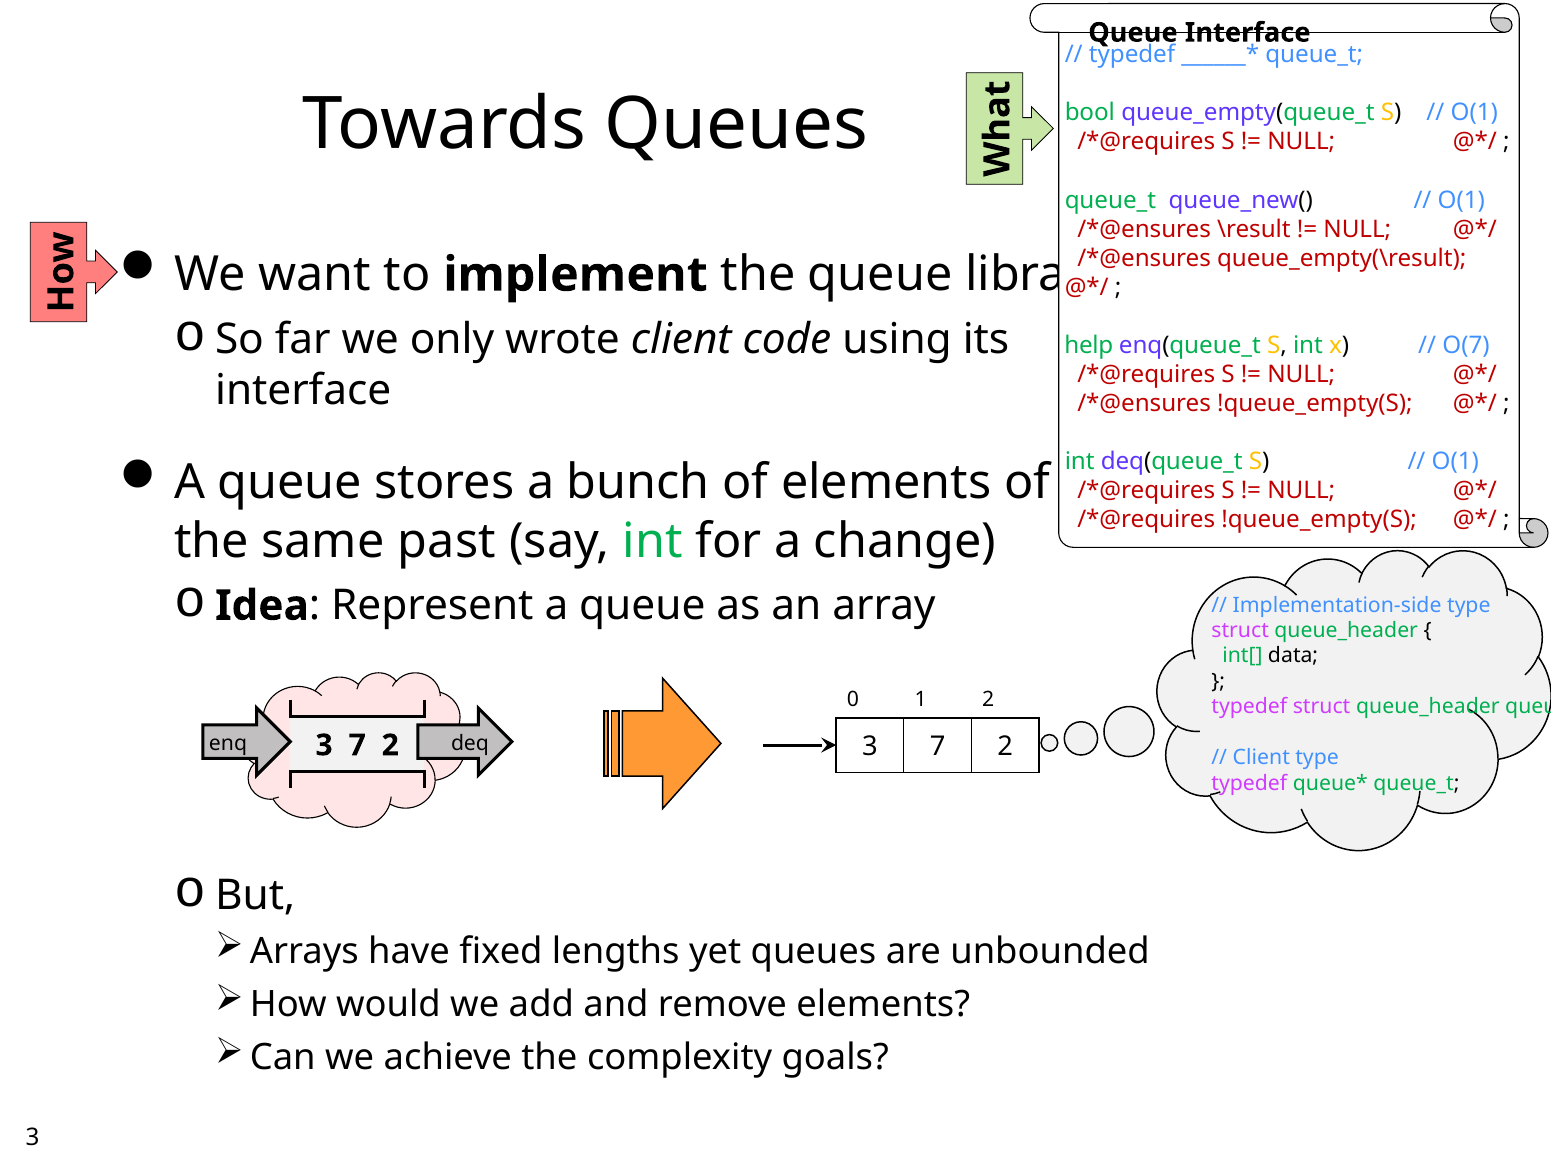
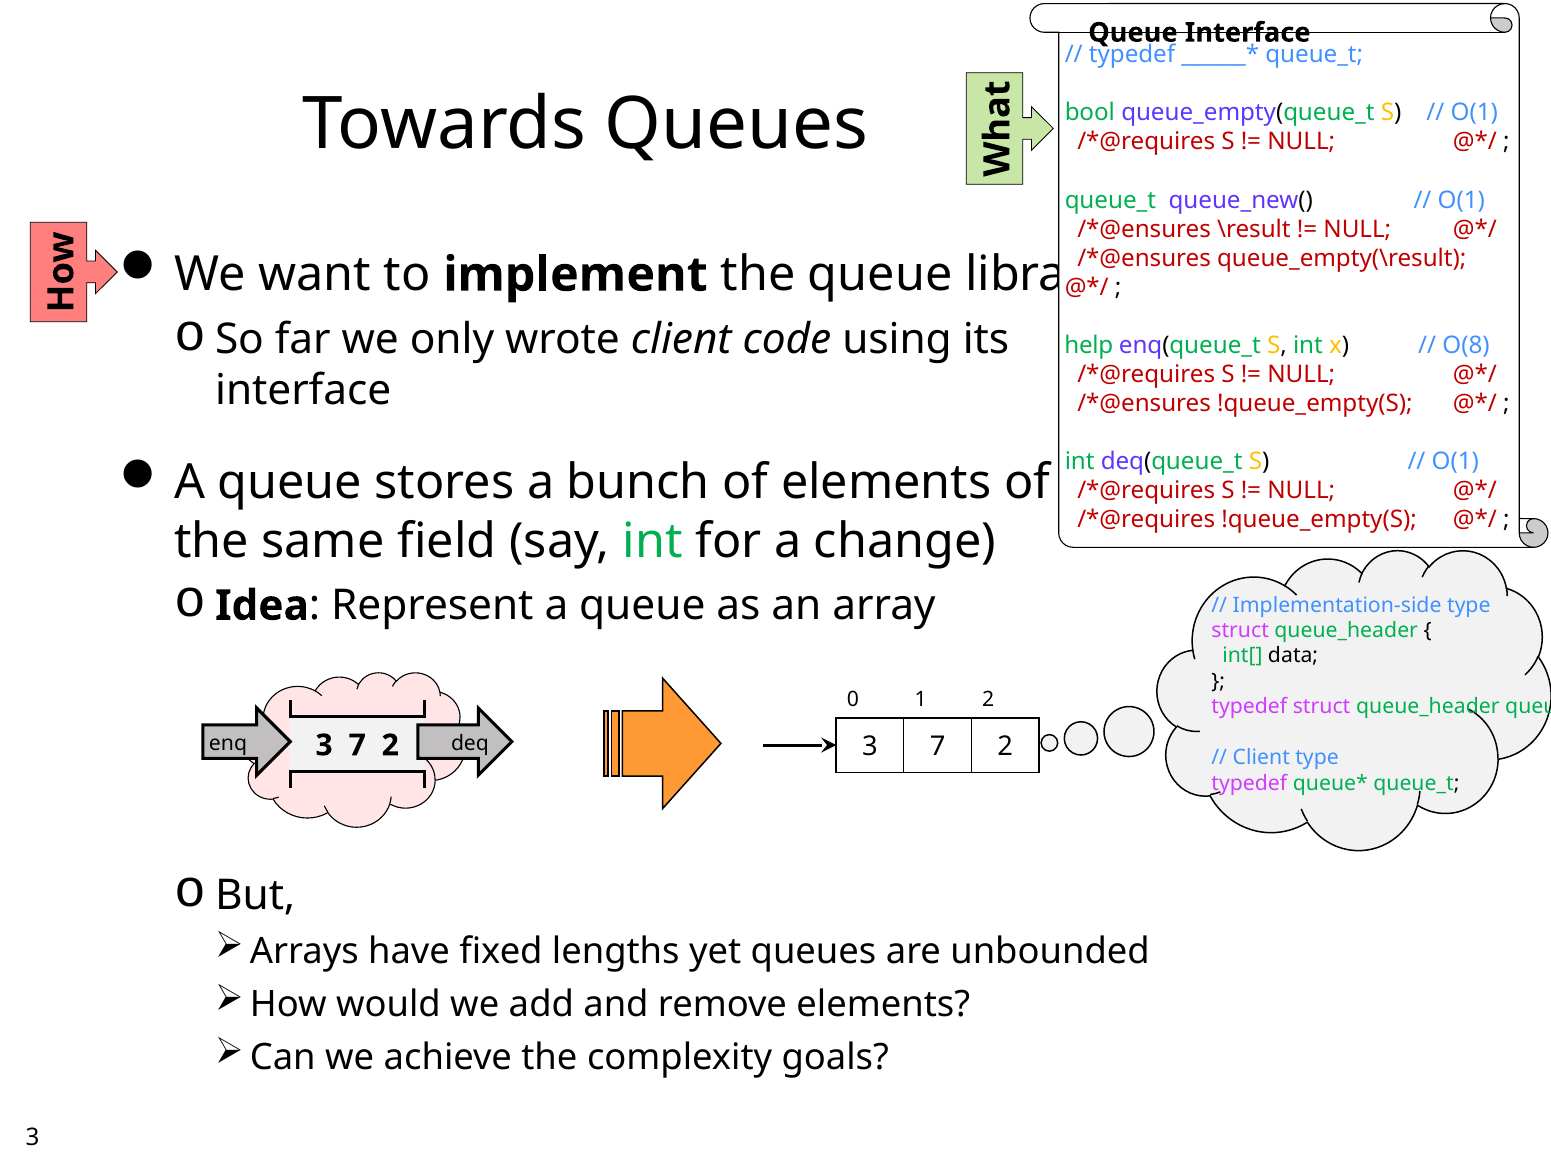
O(7: O(7 -> O(8 (1466, 345)
past: past -> field (447, 541)
